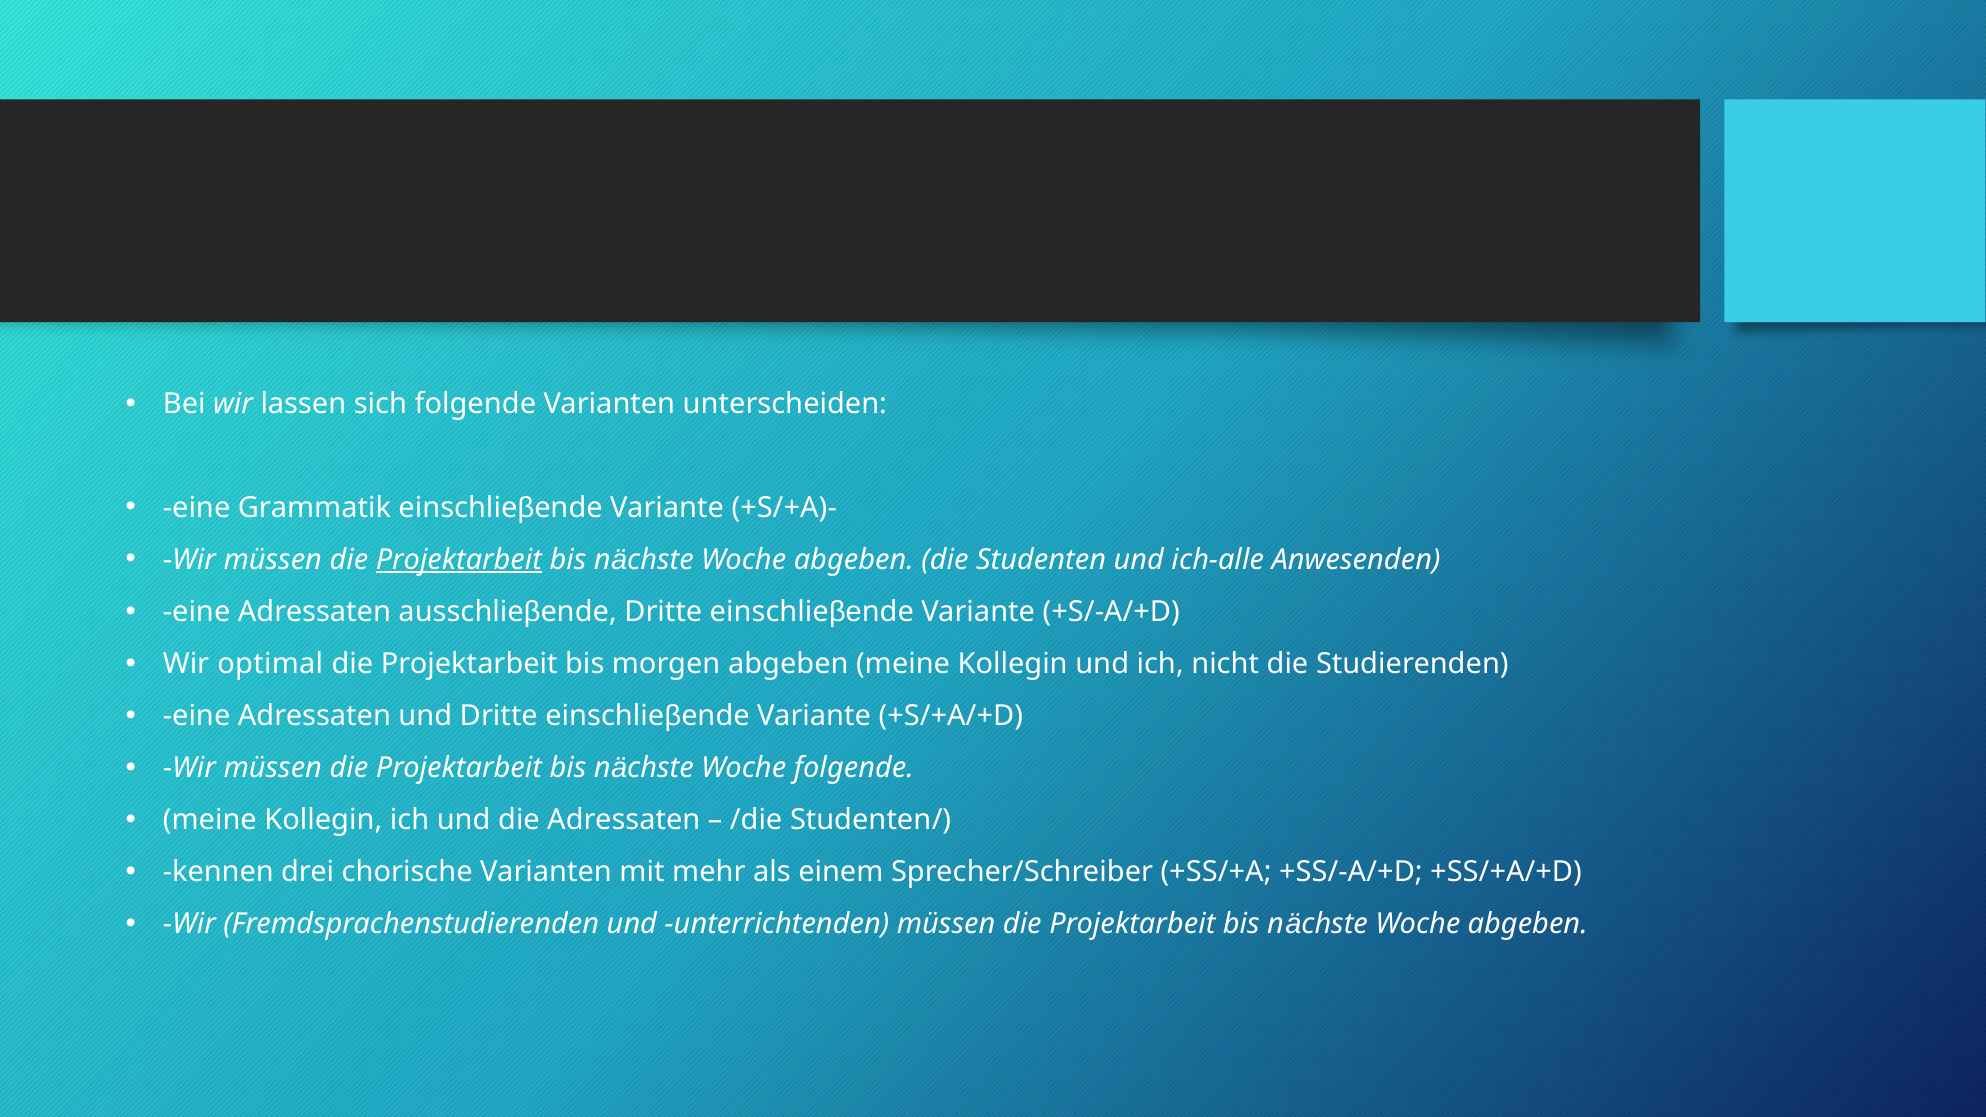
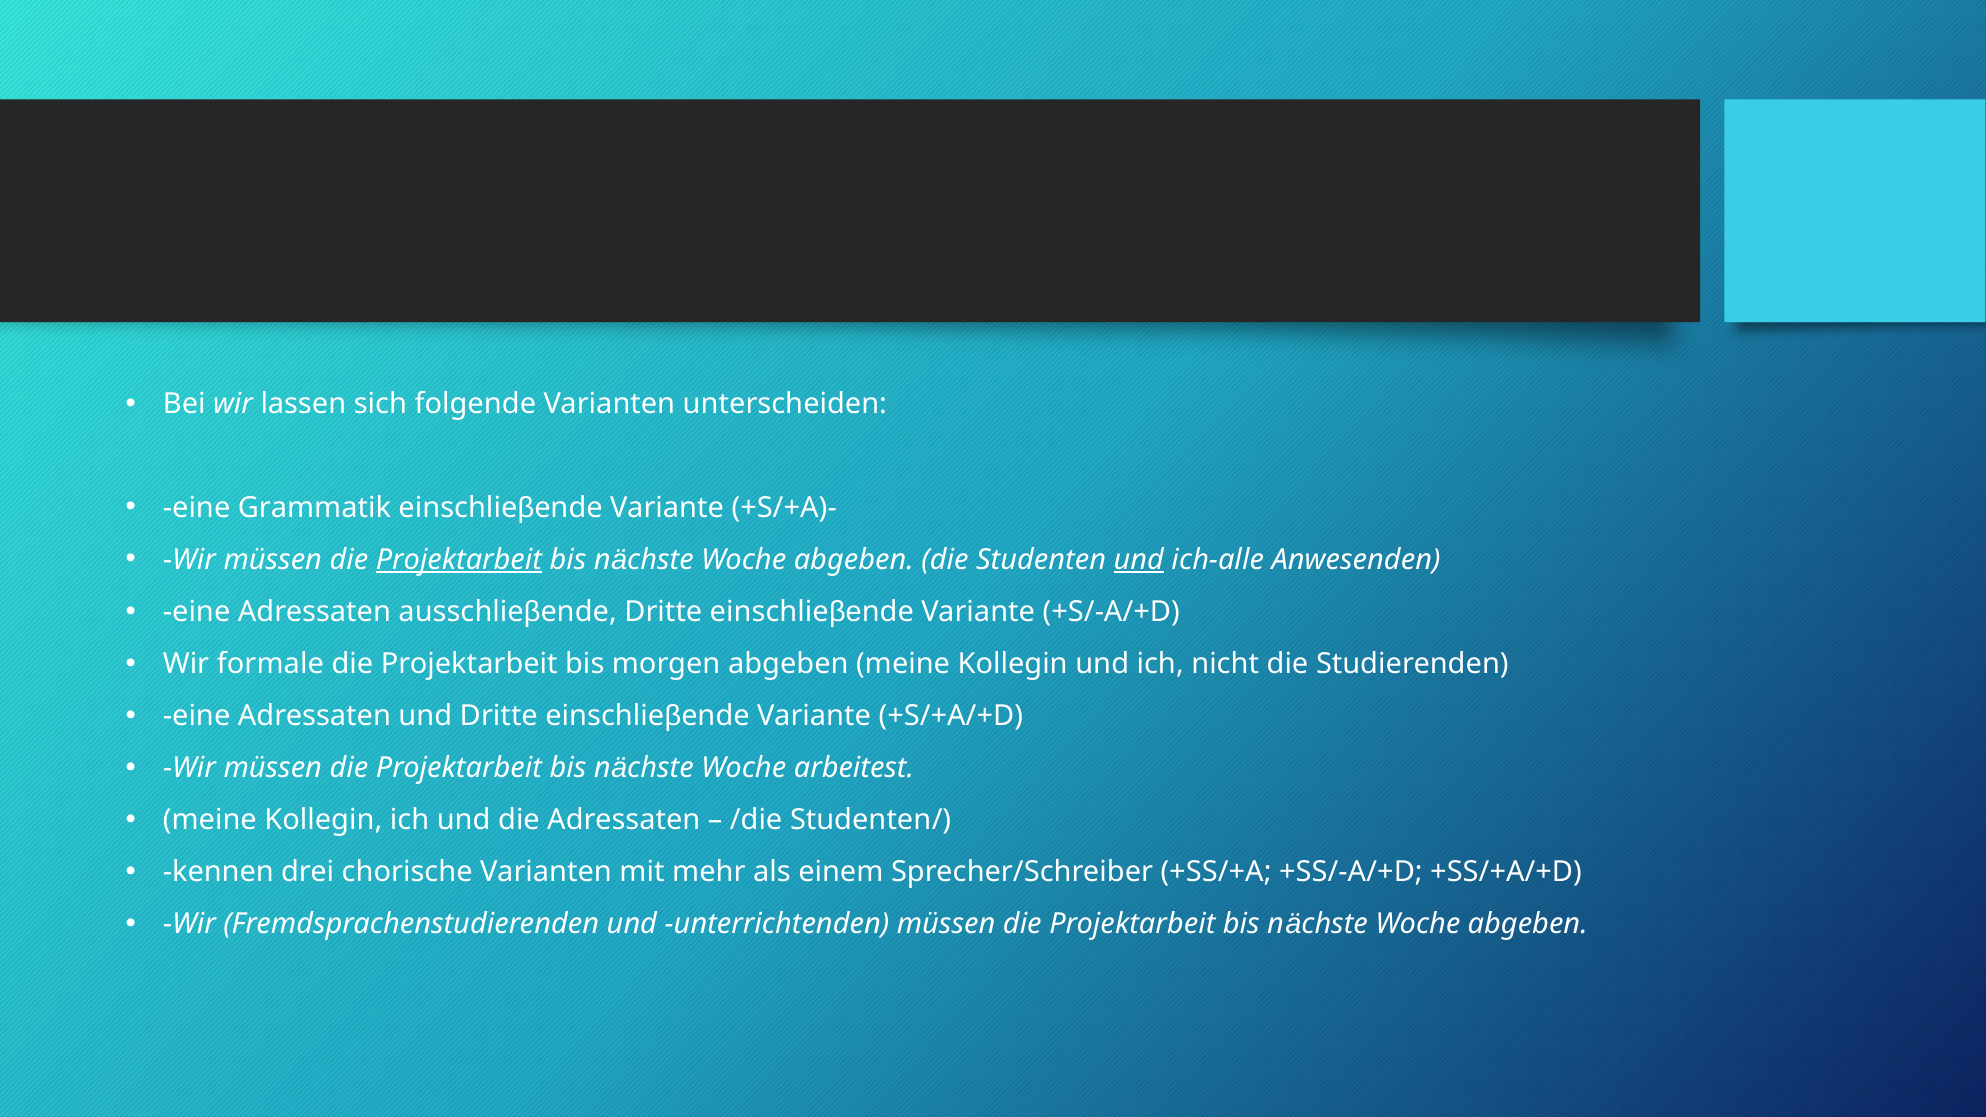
und underline: none -> present (1139, 560)
optimal: optimal -> formale (270, 664)
Woche folgende: folgende -> arbeitest (854, 768)
